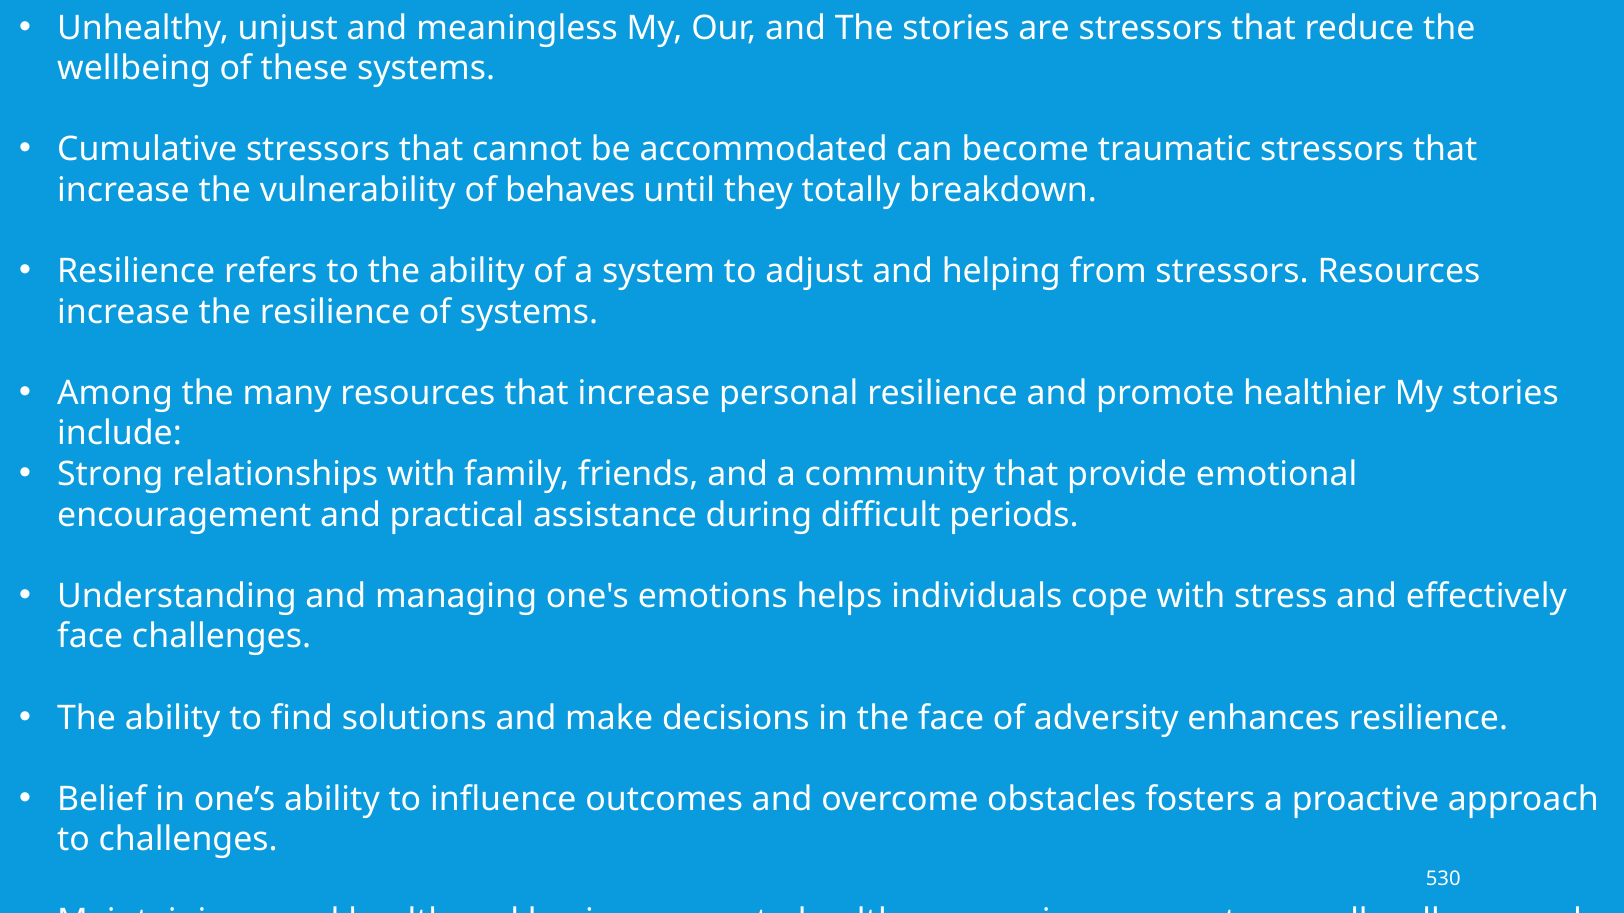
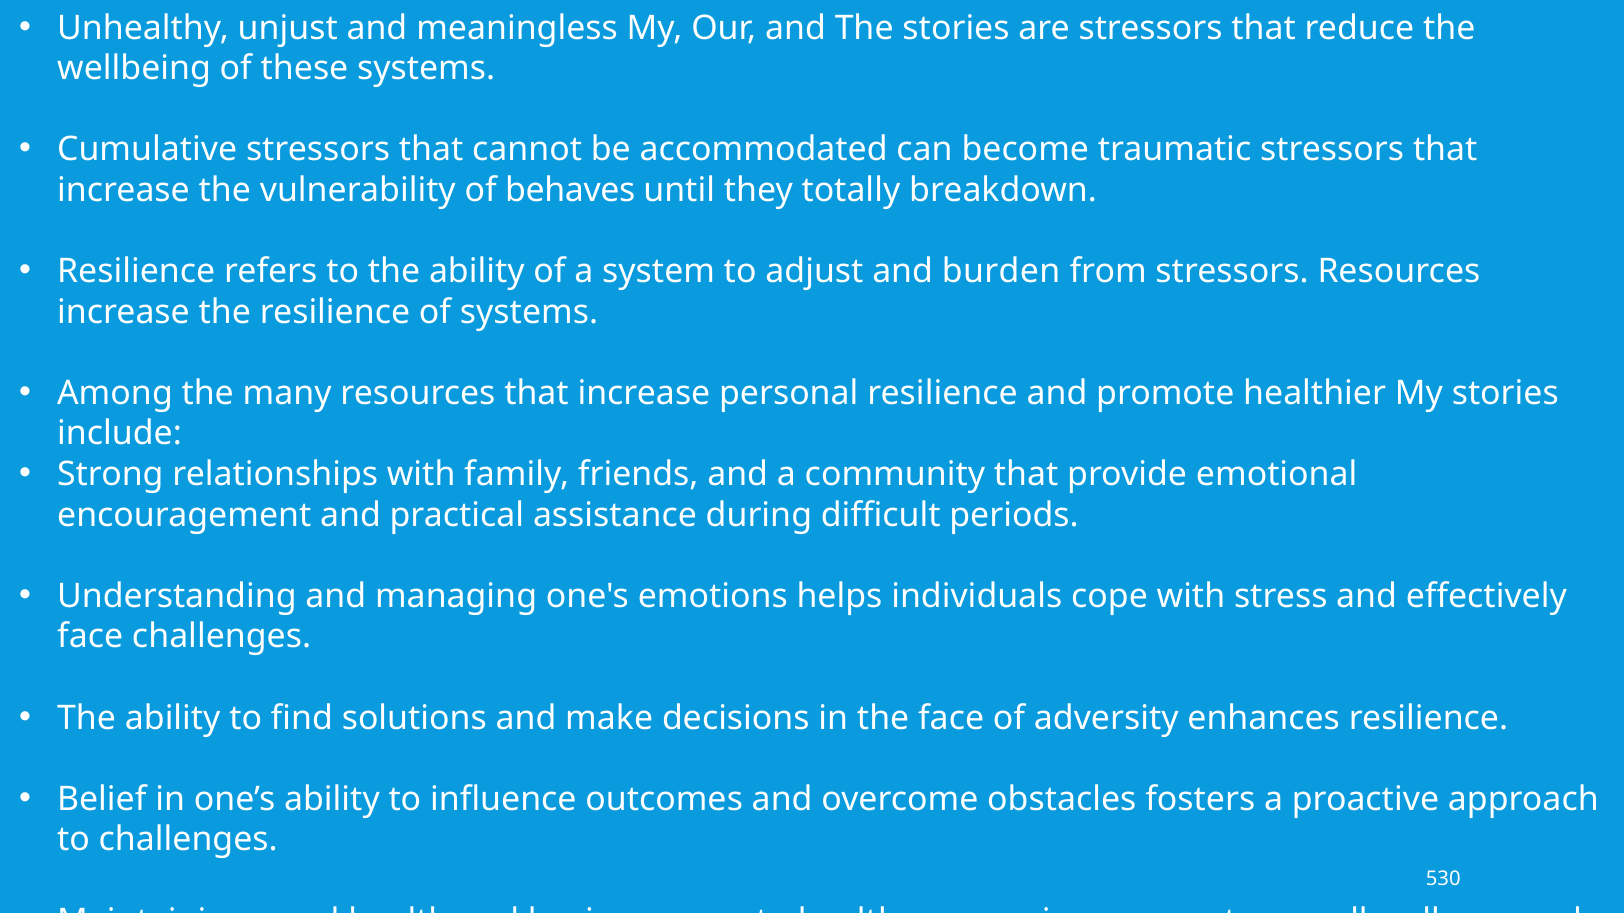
helping: helping -> burden (1001, 272)
